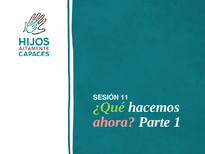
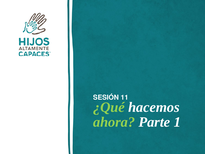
ahora colour: pink -> light green (114, 122)
